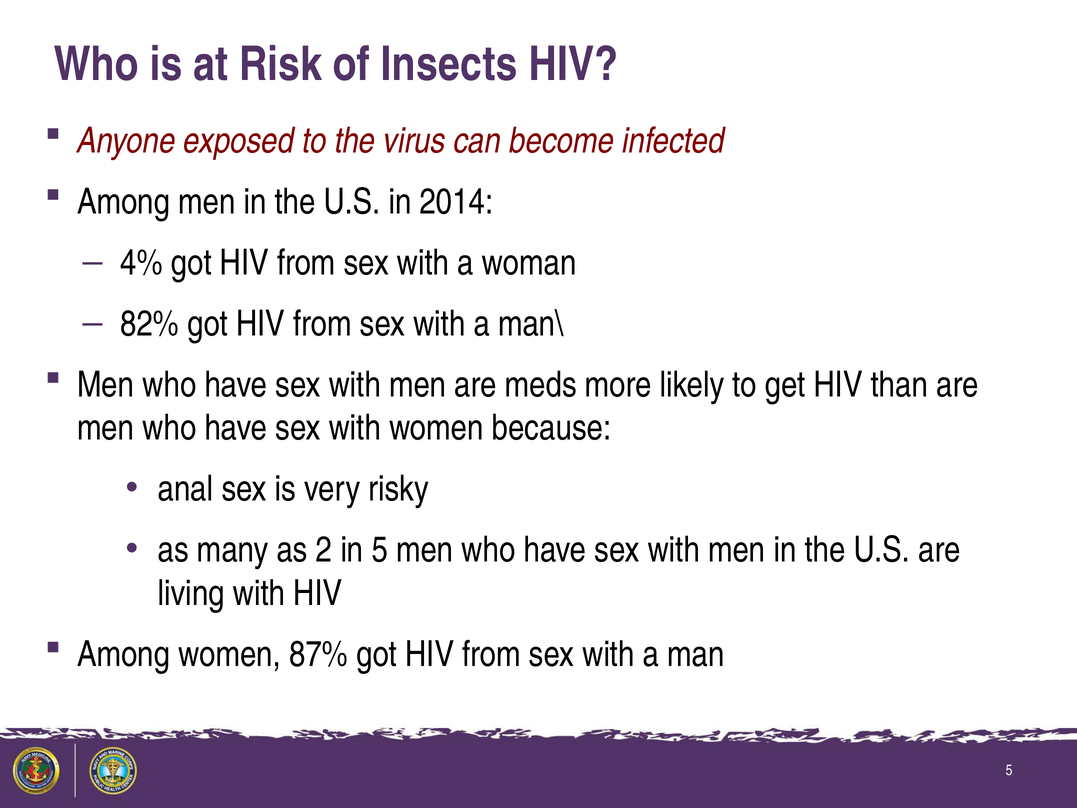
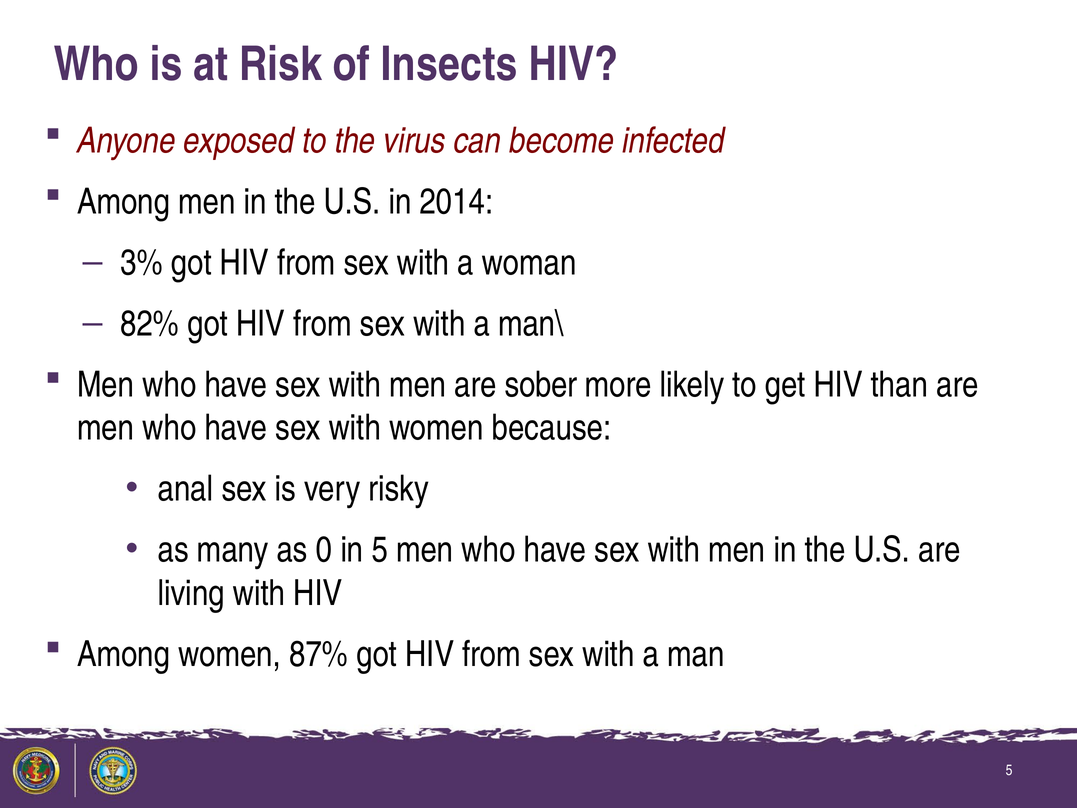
4%: 4% -> 3% (141, 263)
meds: meds -> sober (541, 385)
2: 2 -> 0 (324, 550)
